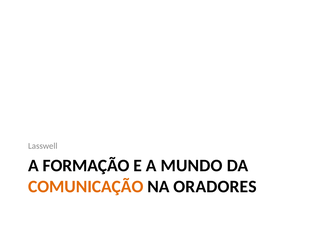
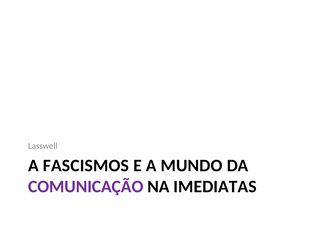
FORMAÇÃO: FORMAÇÃO -> FASCISMOS (86, 166)
COMUNICAÇÃO colour: orange -> purple (86, 187)
ORADORES: ORADORES -> IMEDIATAS (215, 187)
